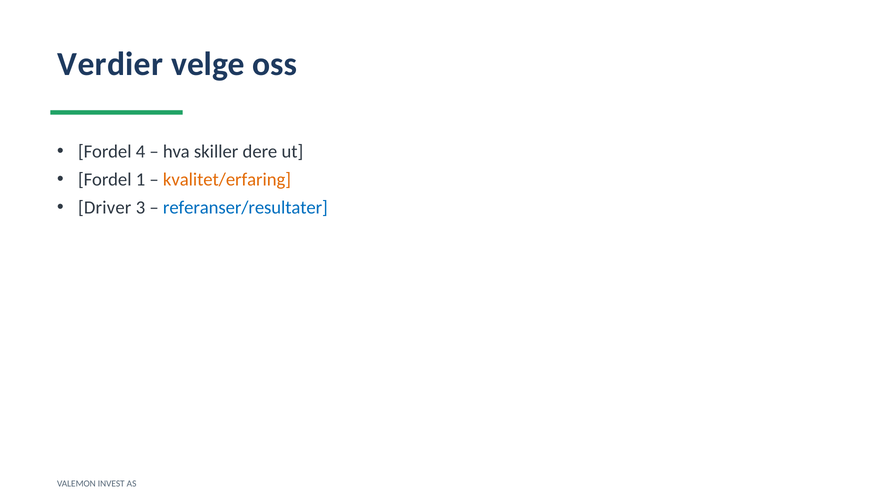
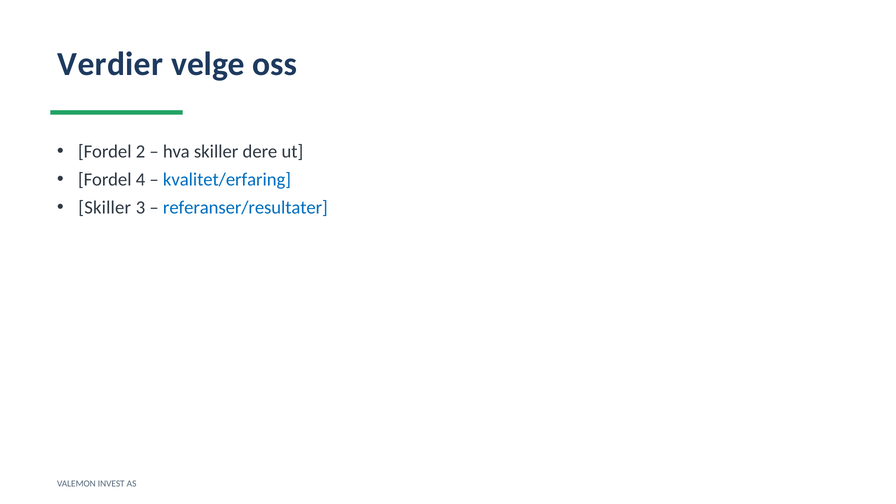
4: 4 -> 2 (141, 152)
1: 1 -> 4 (141, 180)
kvalitet/erfaring colour: orange -> blue (227, 180)
Driver: Driver -> Skiller (105, 208)
